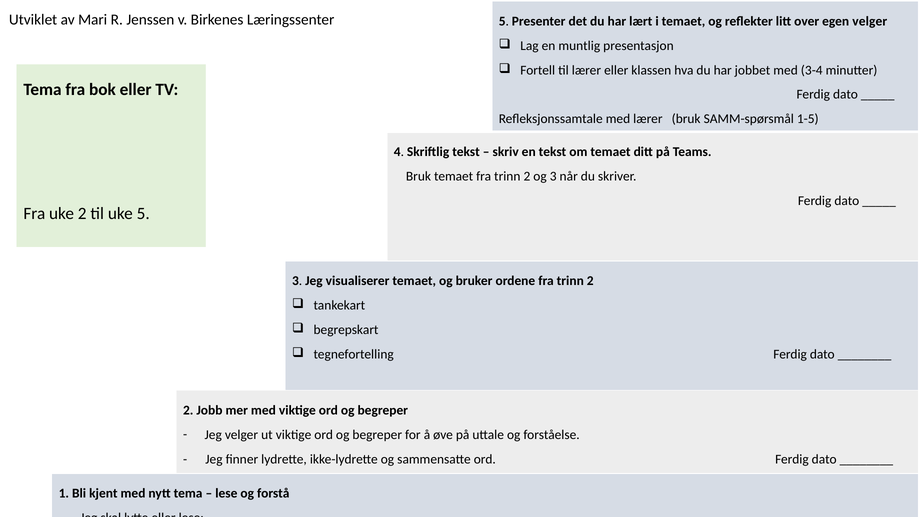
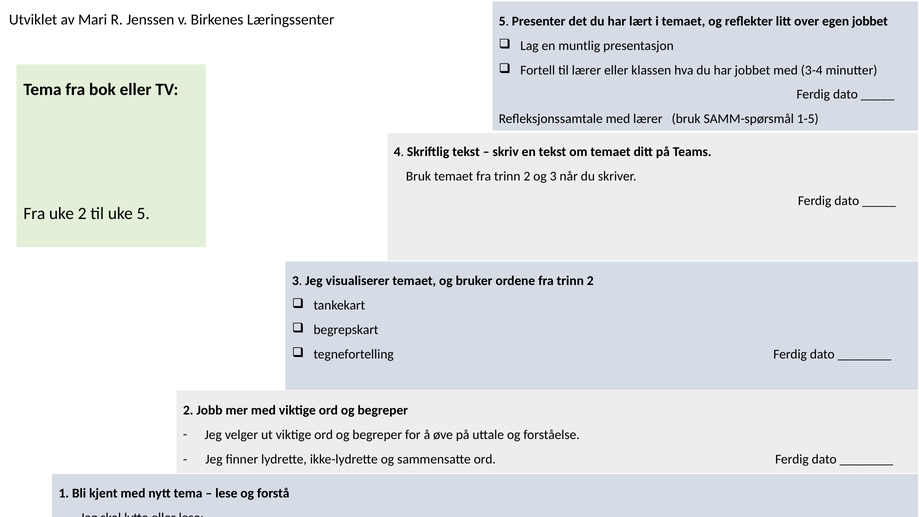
egen velger: velger -> jobbet (870, 21)
